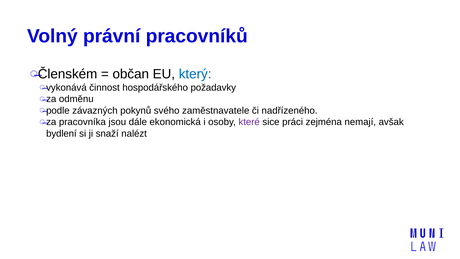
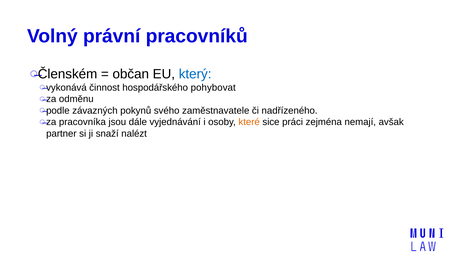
požadavky: požadavky -> pohybovat (213, 88)
ekonomická: ekonomická -> vyjednávání (175, 122)
které colour: purple -> orange (249, 122)
bydlení: bydlení -> partner (61, 134)
